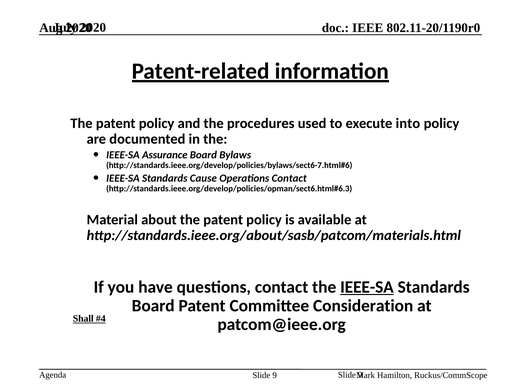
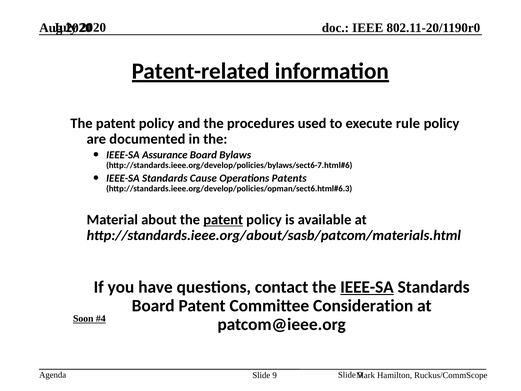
into: into -> rule (408, 123)
Operations Contact: Contact -> Patents (289, 178)
patent underline: none -> present (223, 220)
Shall: Shall -> Soon (83, 318)
